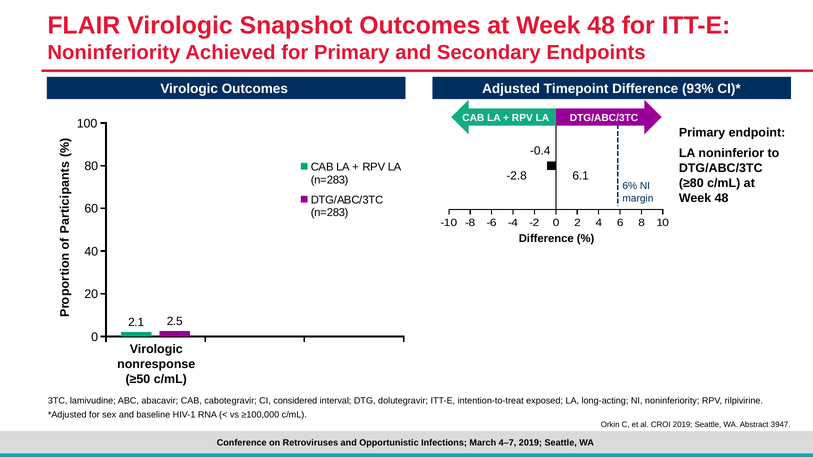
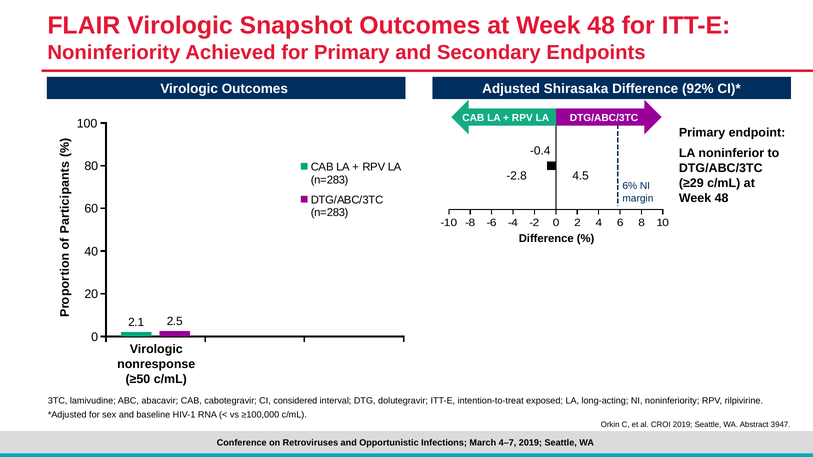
Timepoint: Timepoint -> Shirasaka (576, 89)
93%: 93% -> 92% (698, 89)
6.1: 6.1 -> 4.5 (581, 176)
≥80: ≥80 -> ≥29 (691, 183)
